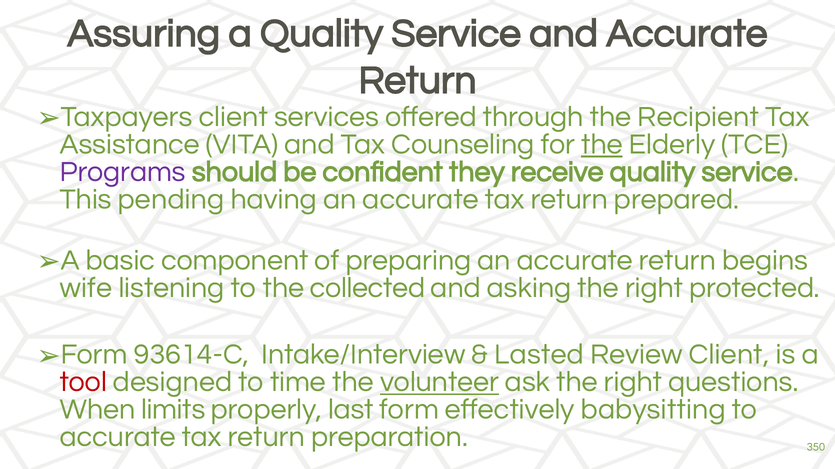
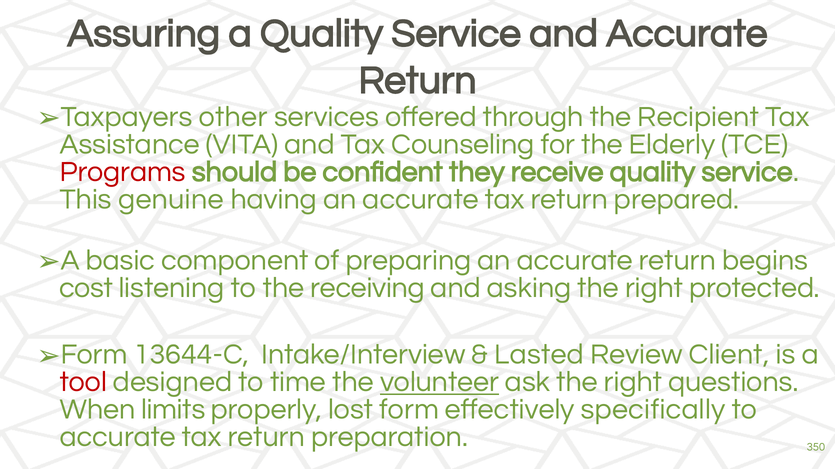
Taxpayers client: client -> other (233, 117)
the underline: present -> none (602, 144)
Programs colour: purple -> red (123, 172)
pending: pending -> genuine (171, 199)
wife: wife -> cost (86, 288)
collected: collected -> receiving (368, 288)
93614-C: 93614-C -> 13644-C (192, 355)
last: last -> lost (351, 410)
babysitting: babysitting -> specifically (653, 410)
